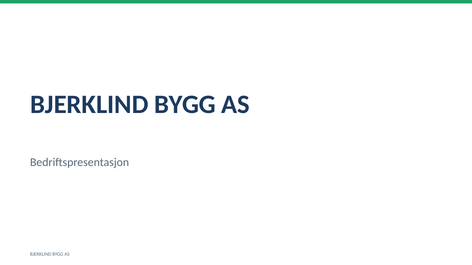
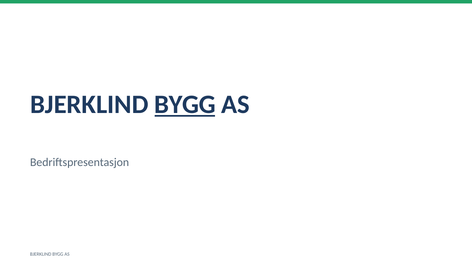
BYGG underline: none -> present (185, 105)
